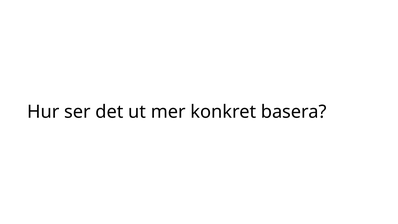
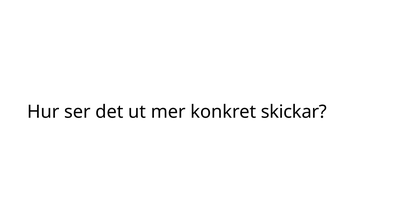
basera: basera -> skickar (294, 112)
